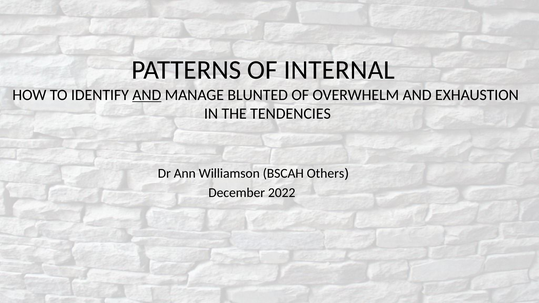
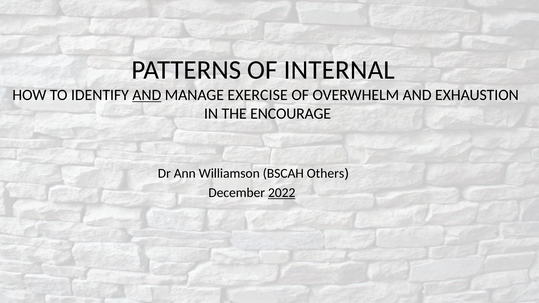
BLUNTED: BLUNTED -> EXERCISE (258, 95)
TENDENCIES: TENDENCIES -> ENCOURAGE (291, 114)
2022 underline: none -> present (282, 193)
